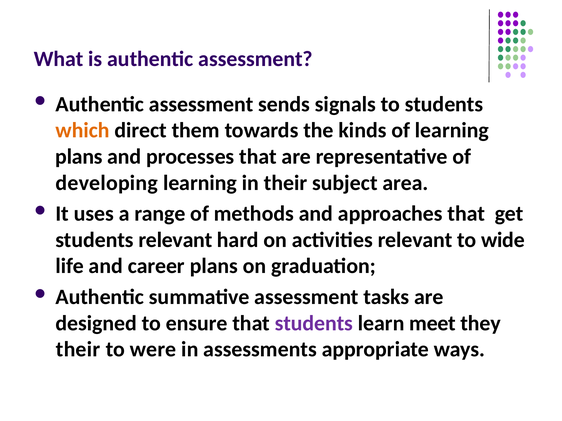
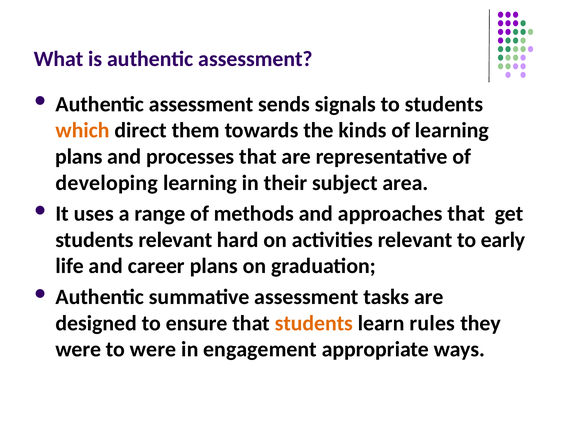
wide: wide -> early (503, 240)
students colour: purple -> orange (314, 324)
meet: meet -> rules (432, 324)
their: their -> were (78, 350)
assessments: assessments -> engagement (260, 350)
